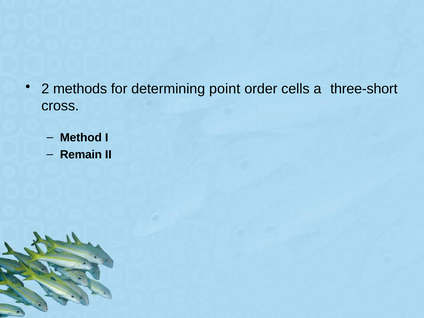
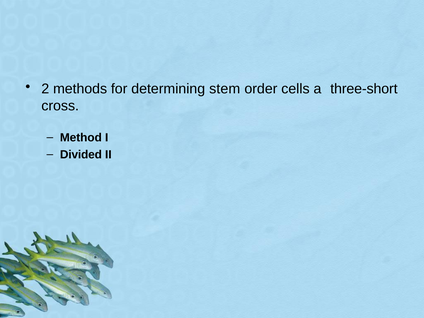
point: point -> stem (225, 89)
Remain: Remain -> Divided (81, 155)
